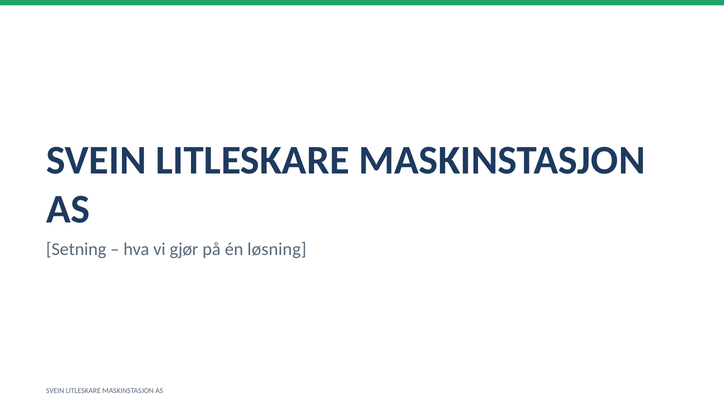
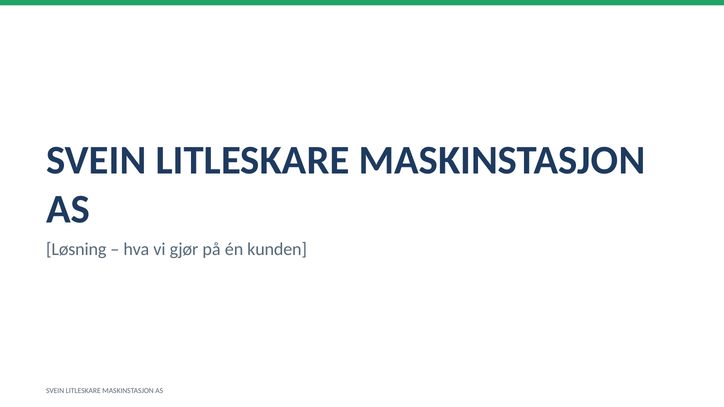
Setning: Setning -> Løsning (76, 249)
løsning: løsning -> kunden (277, 249)
